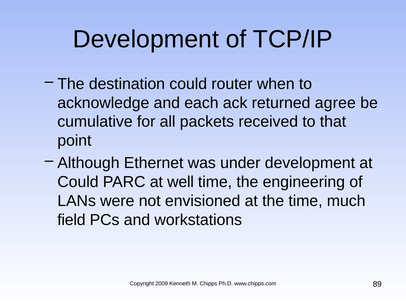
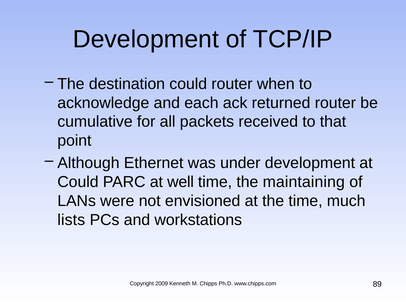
returned agree: agree -> router (335, 103)
engineering: engineering -> maintaining (304, 182)
field: field -> lists (71, 220)
